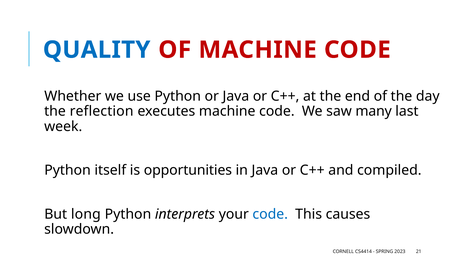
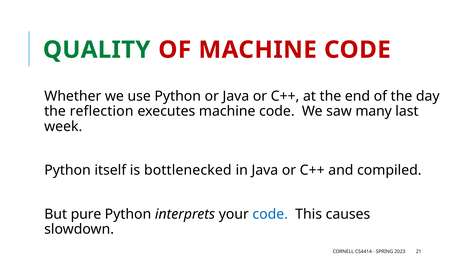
QUALITY colour: blue -> green (97, 50)
opportunities: opportunities -> bottlenecked (188, 170)
long: long -> pure (86, 214)
